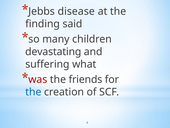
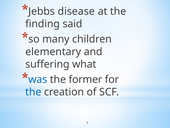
devastating: devastating -> elementary (53, 51)
was colour: red -> blue (38, 79)
friends: friends -> former (85, 79)
